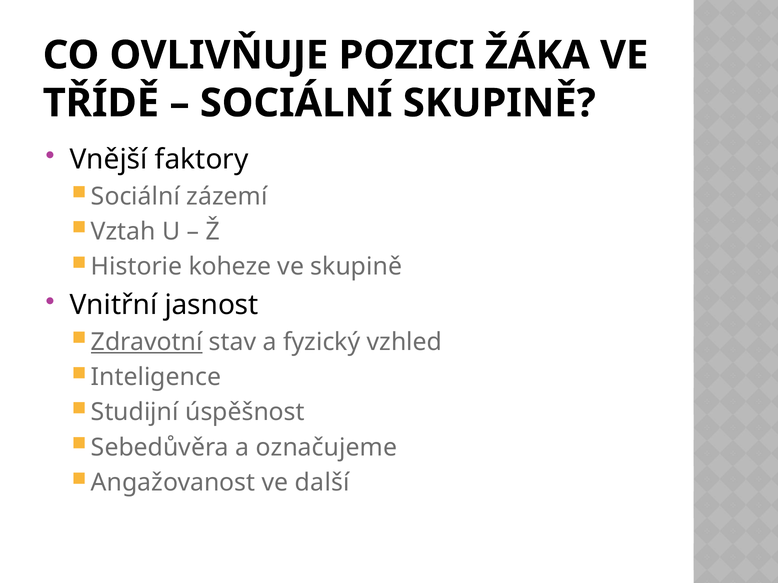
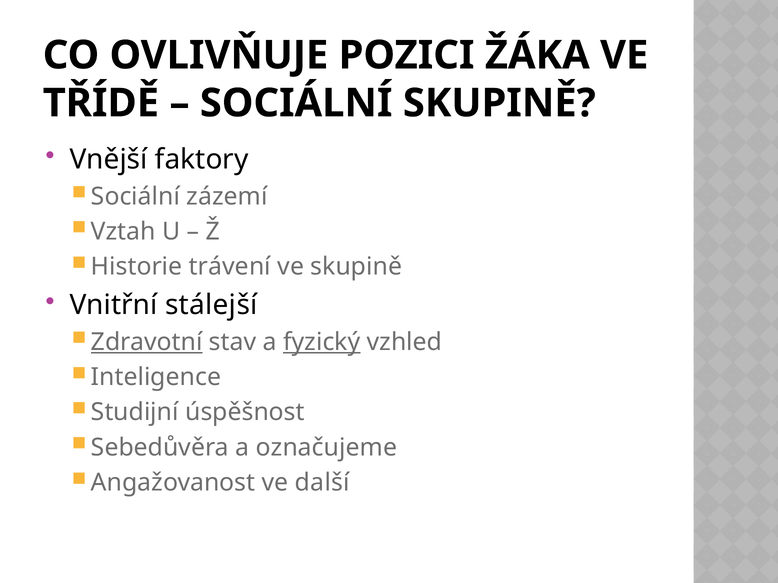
koheze: koheze -> trávení (230, 267)
jasnost: jasnost -> stálejší (211, 305)
fyzický underline: none -> present (322, 342)
